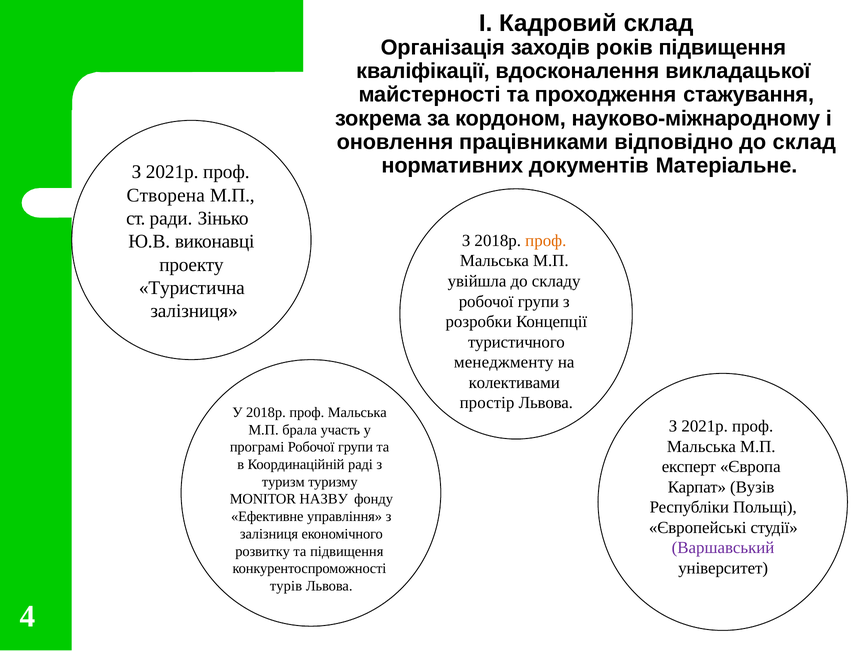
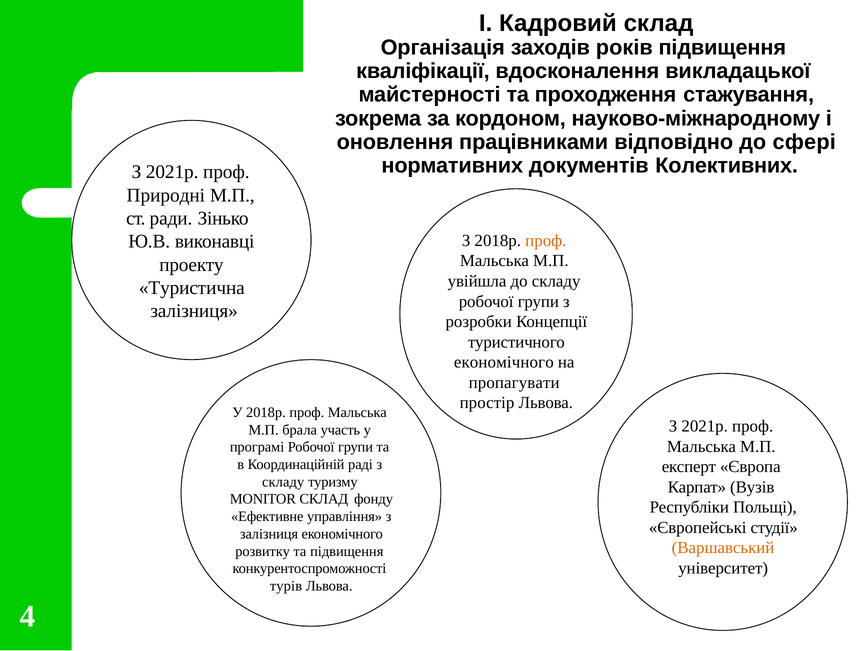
до склад: склад -> сфері (804, 142)
Матеріальне: Матеріальне -> Колективних (727, 166)
Створена: Створена -> Природні (166, 195)
менеджменту: менеджменту -> економічного (504, 362)
колективами: колективами -> пропагувати (514, 382)
туризм: туризм -> складу (283, 482)
MONITOR НАЗВУ: НАЗВУ -> СКЛАД (324, 499)
Варшавський colour: purple -> orange (723, 548)
